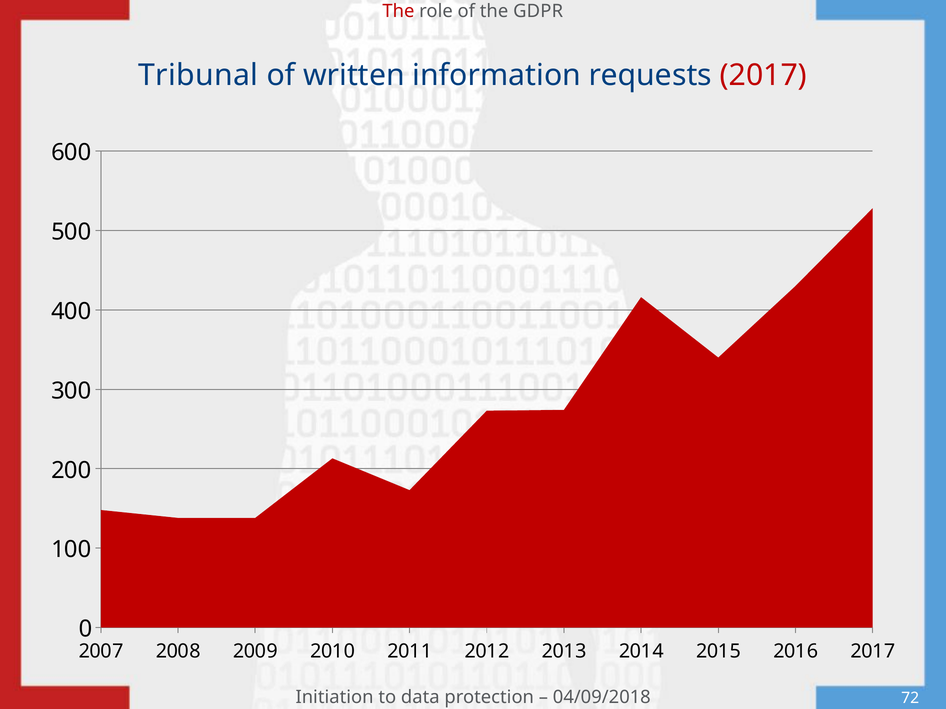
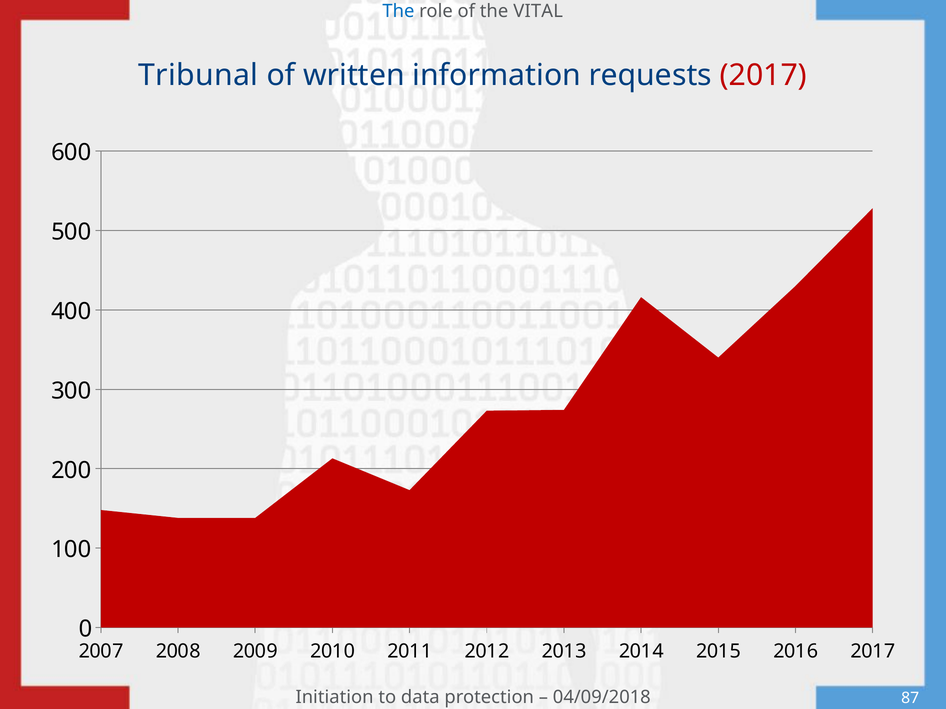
The colour: red -> blue (398, 11)
GDPR: GDPR -> VITAL (538, 11)
72: 72 -> 87 (910, 699)
